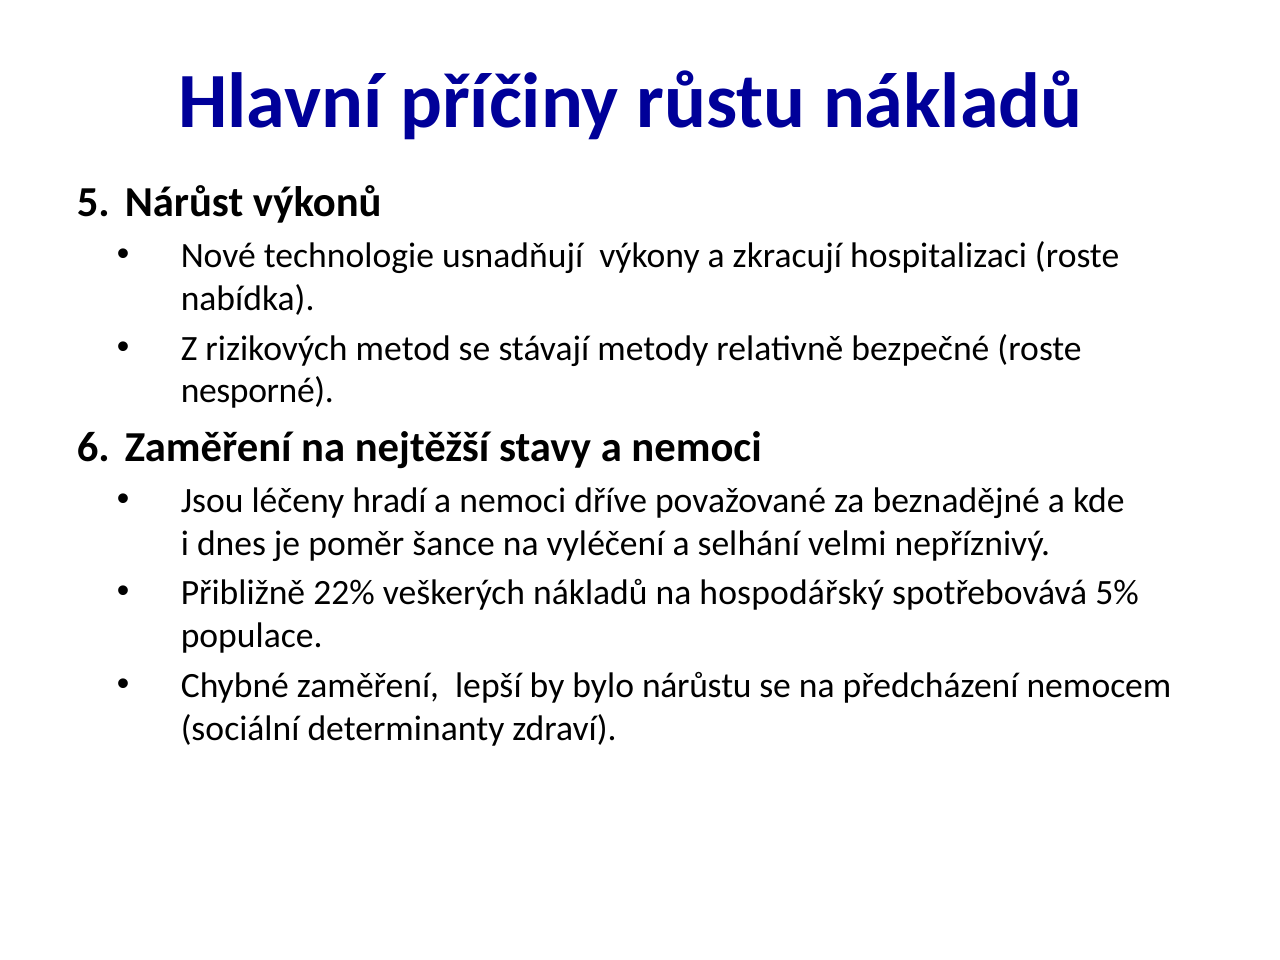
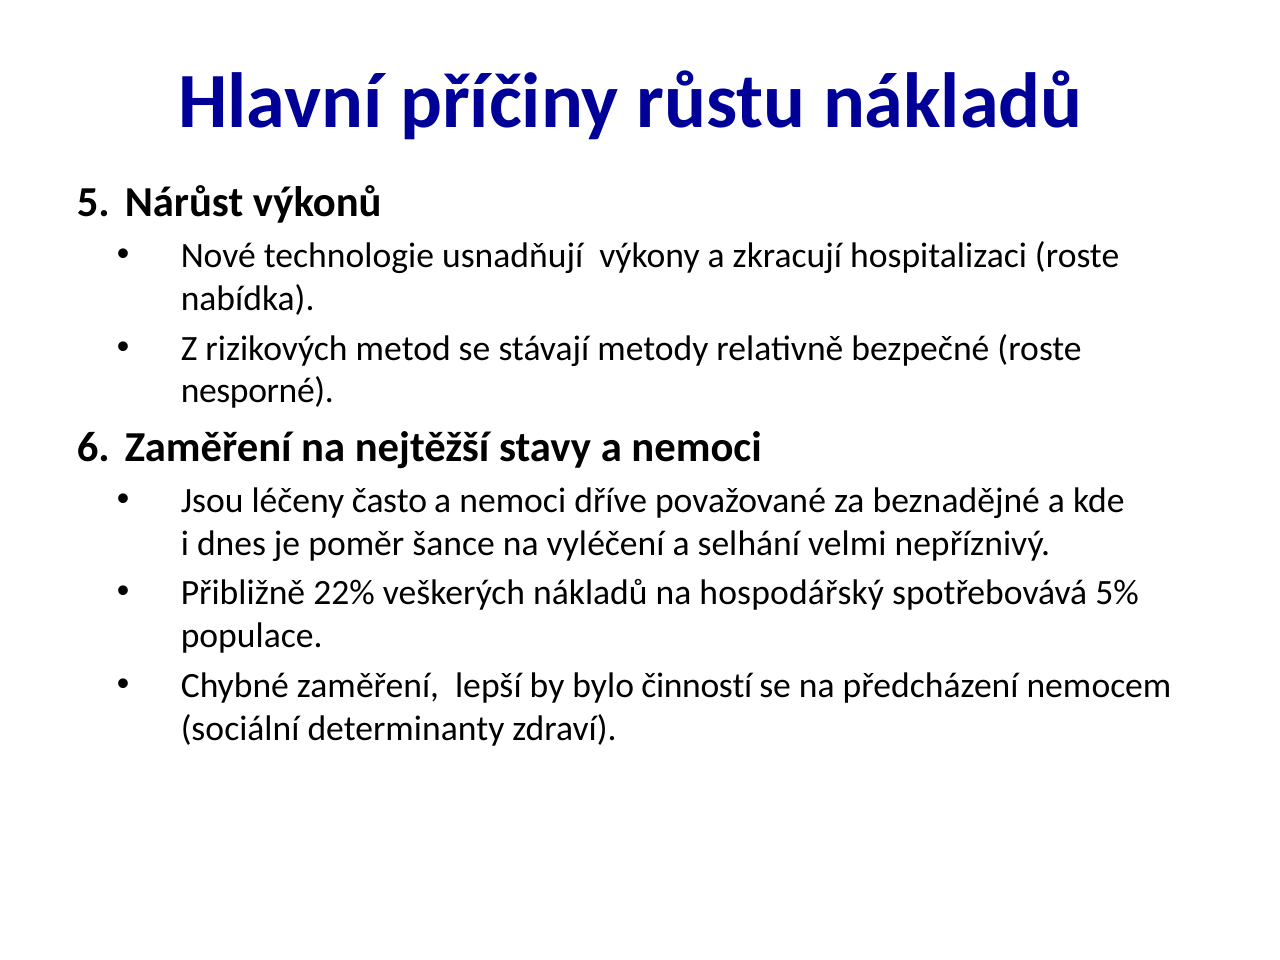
hradí: hradí -> často (389, 501)
nárůstu: nárůstu -> činností (697, 686)
